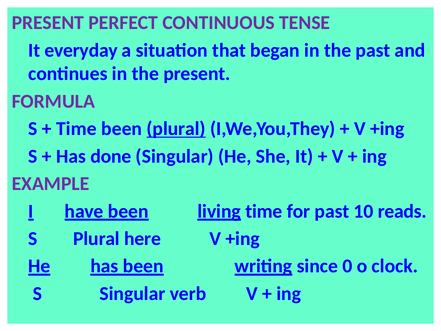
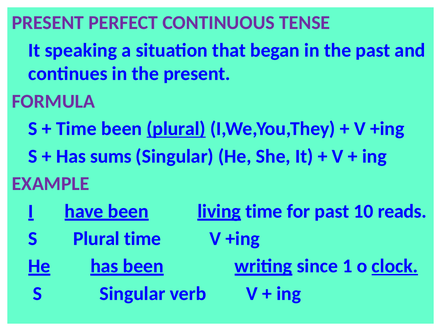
everyday: everyday -> speaking (81, 50)
done: done -> sums (111, 156)
Plural here: here -> time (143, 239)
0: 0 -> 1 (347, 266)
clock underline: none -> present (395, 266)
